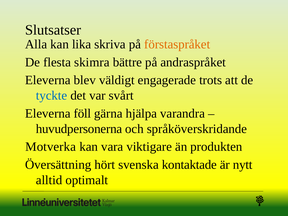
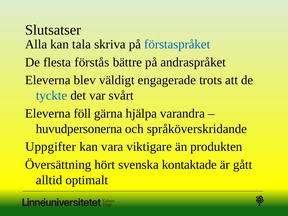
lika: lika -> tala (82, 44)
förstaspråket colour: orange -> blue (177, 44)
skimra: skimra -> förstås (92, 62)
Motverka: Motverka -> Uppgifter (51, 147)
nytt: nytt -> gått (243, 165)
